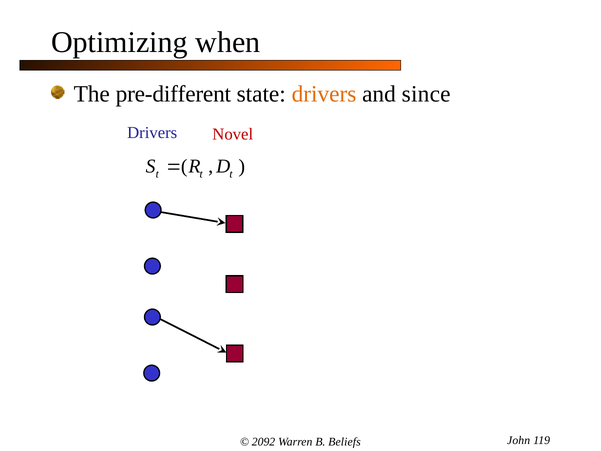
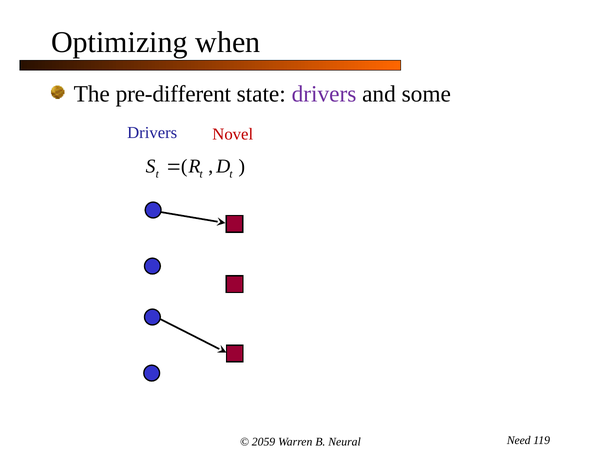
drivers colour: orange -> purple (324, 94)
since: since -> some (426, 94)
John: John -> Need (519, 440)
2092: 2092 -> 2059 (264, 441)
Beliefs: Beliefs -> Neural (345, 441)
